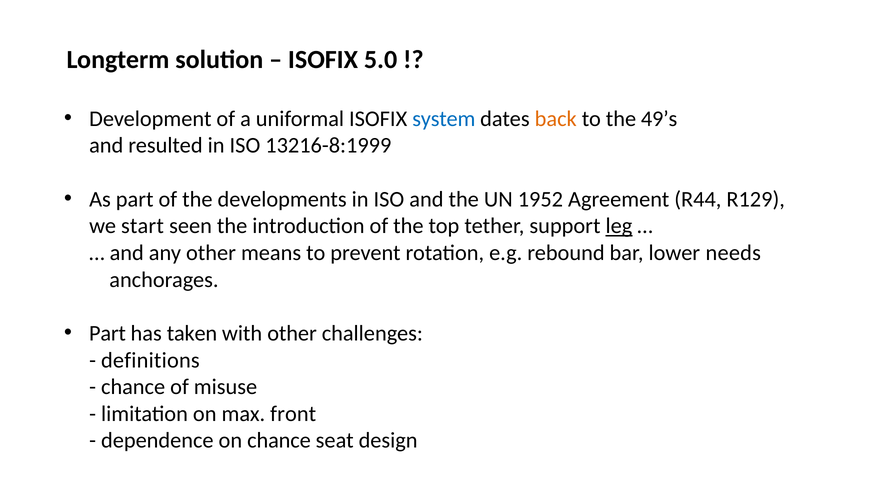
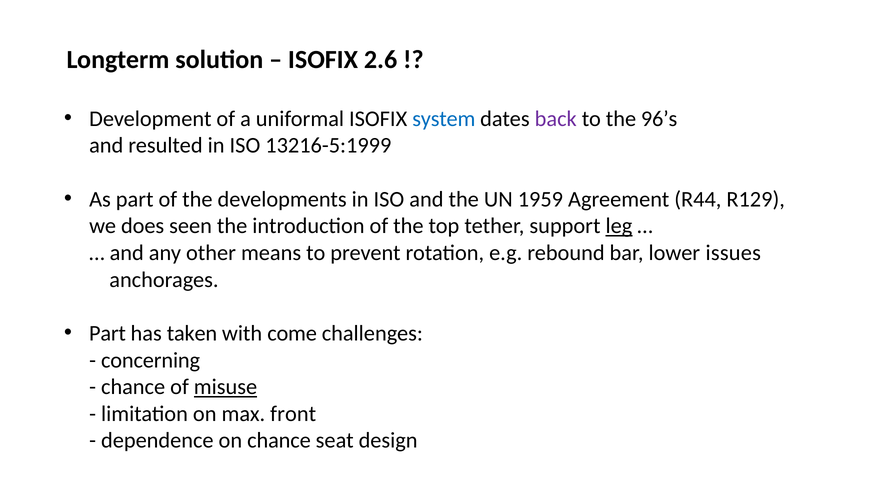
5.0: 5.0 -> 2.6 (381, 60)
back colour: orange -> purple (556, 119)
49’s: 49’s -> 96’s (659, 119)
13216-8:1999: 13216-8:1999 -> 13216-5:1999 (328, 145)
1952: 1952 -> 1959 (540, 199)
start: start -> does (143, 226)
needs: needs -> issues (733, 253)
with other: other -> come (292, 333)
definitions: definitions -> concerning (151, 360)
misuse underline: none -> present (226, 387)
